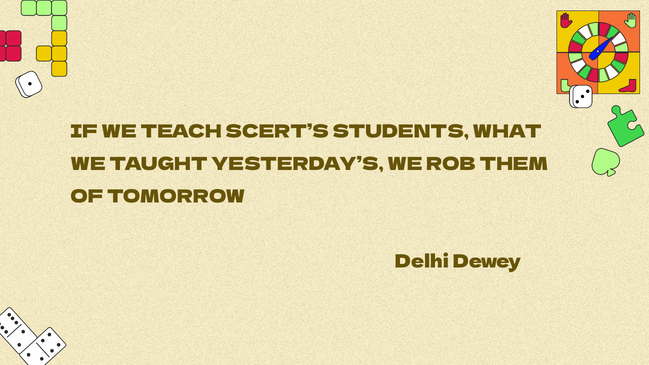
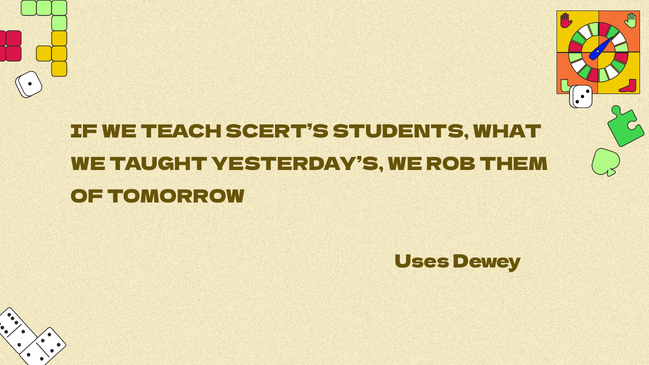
Delhi: Delhi -> Uses (422, 262)
